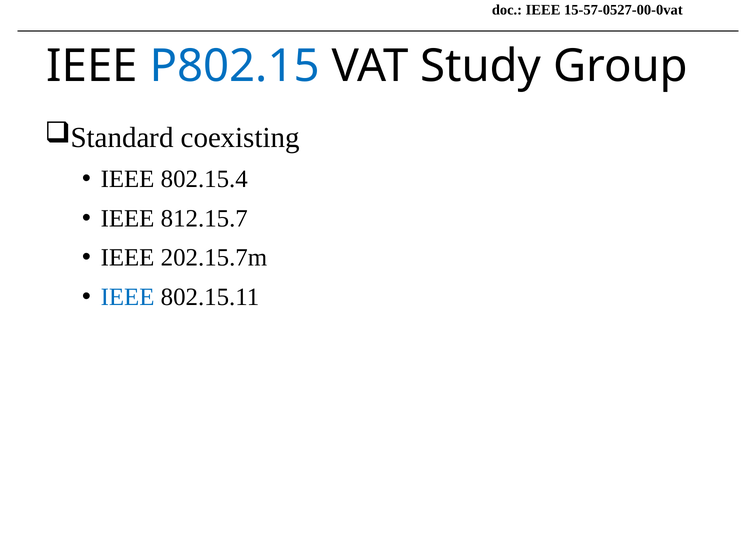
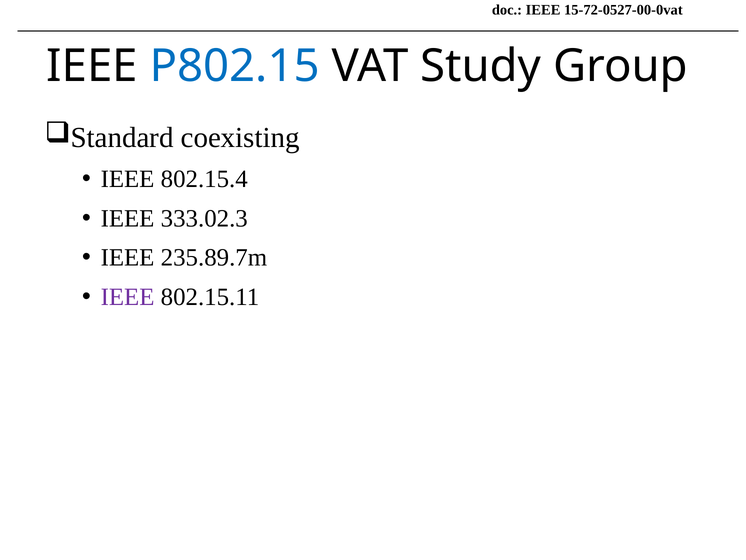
15-57-0527-00-0vat: 15-57-0527-00-0vat -> 15-72-0527-00-0vat (623, 10)
812.15.7: 812.15.7 -> 333.02.3 (204, 218)
202.15.7m: 202.15.7m -> 235.89.7m (214, 257)
IEEE colour: blue -> purple (128, 297)
